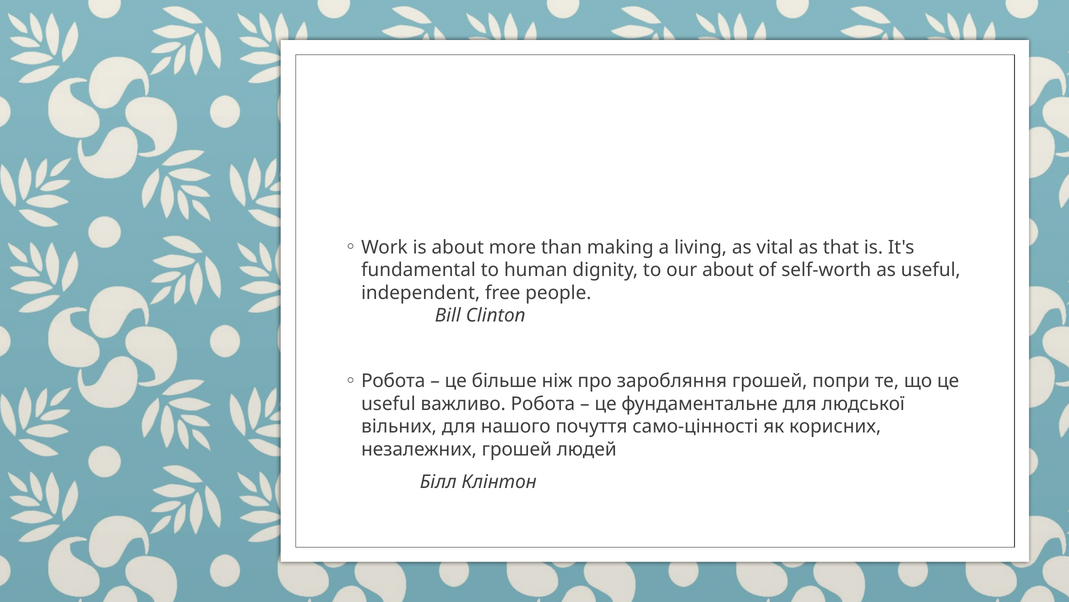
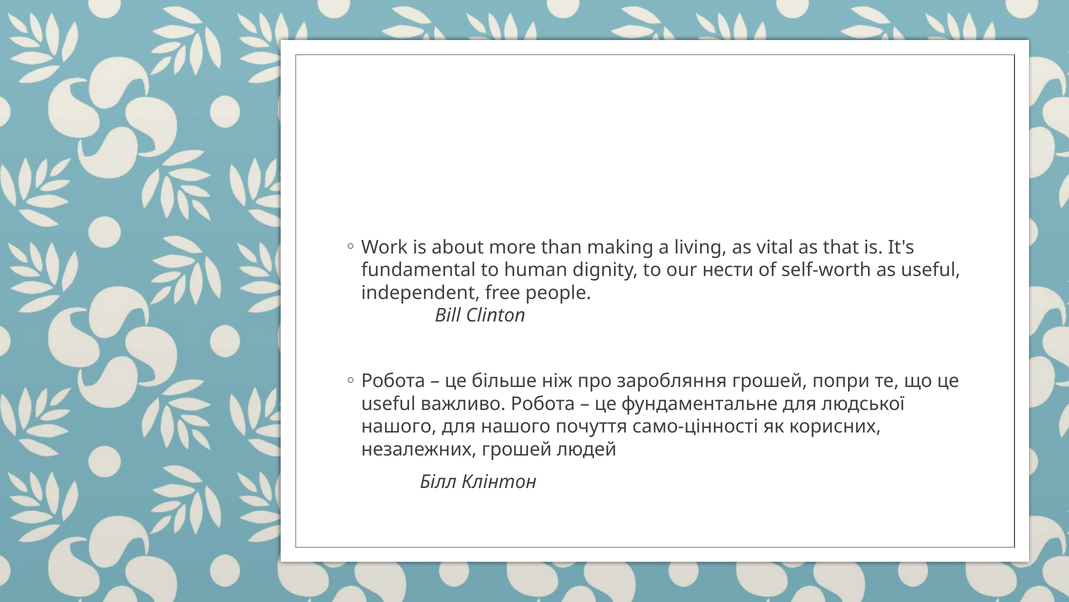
our about: about -> нести (728, 270)
вільних: вільних -> нашого (399, 426)
